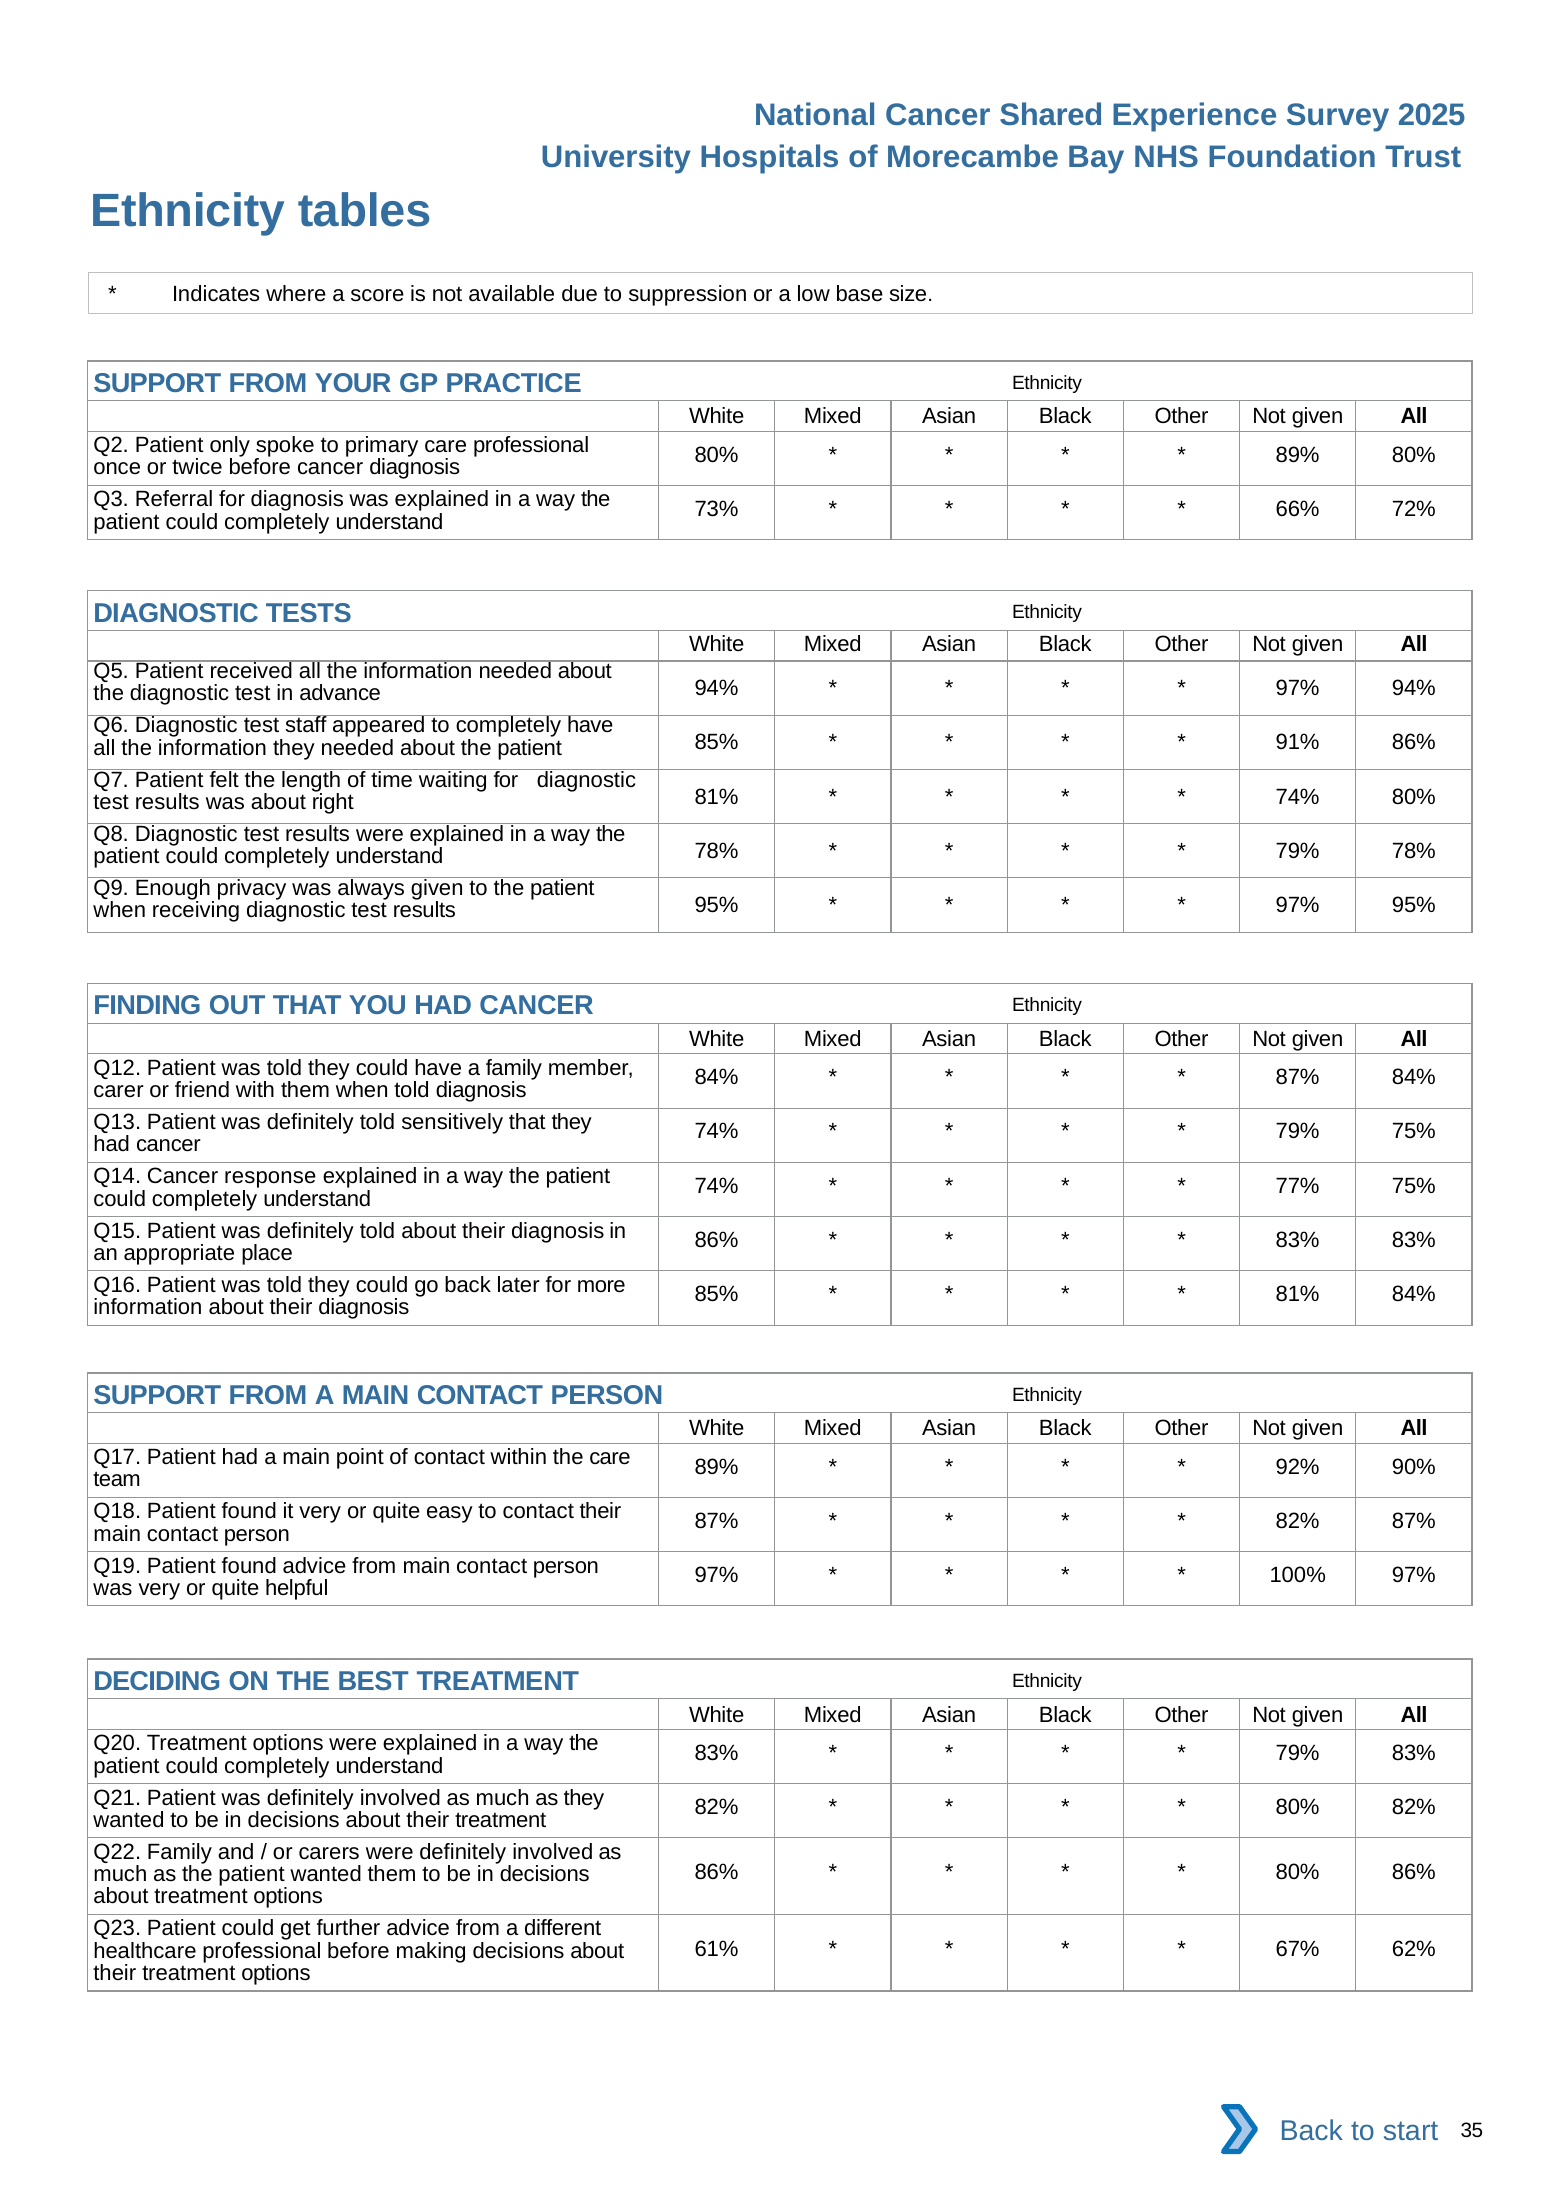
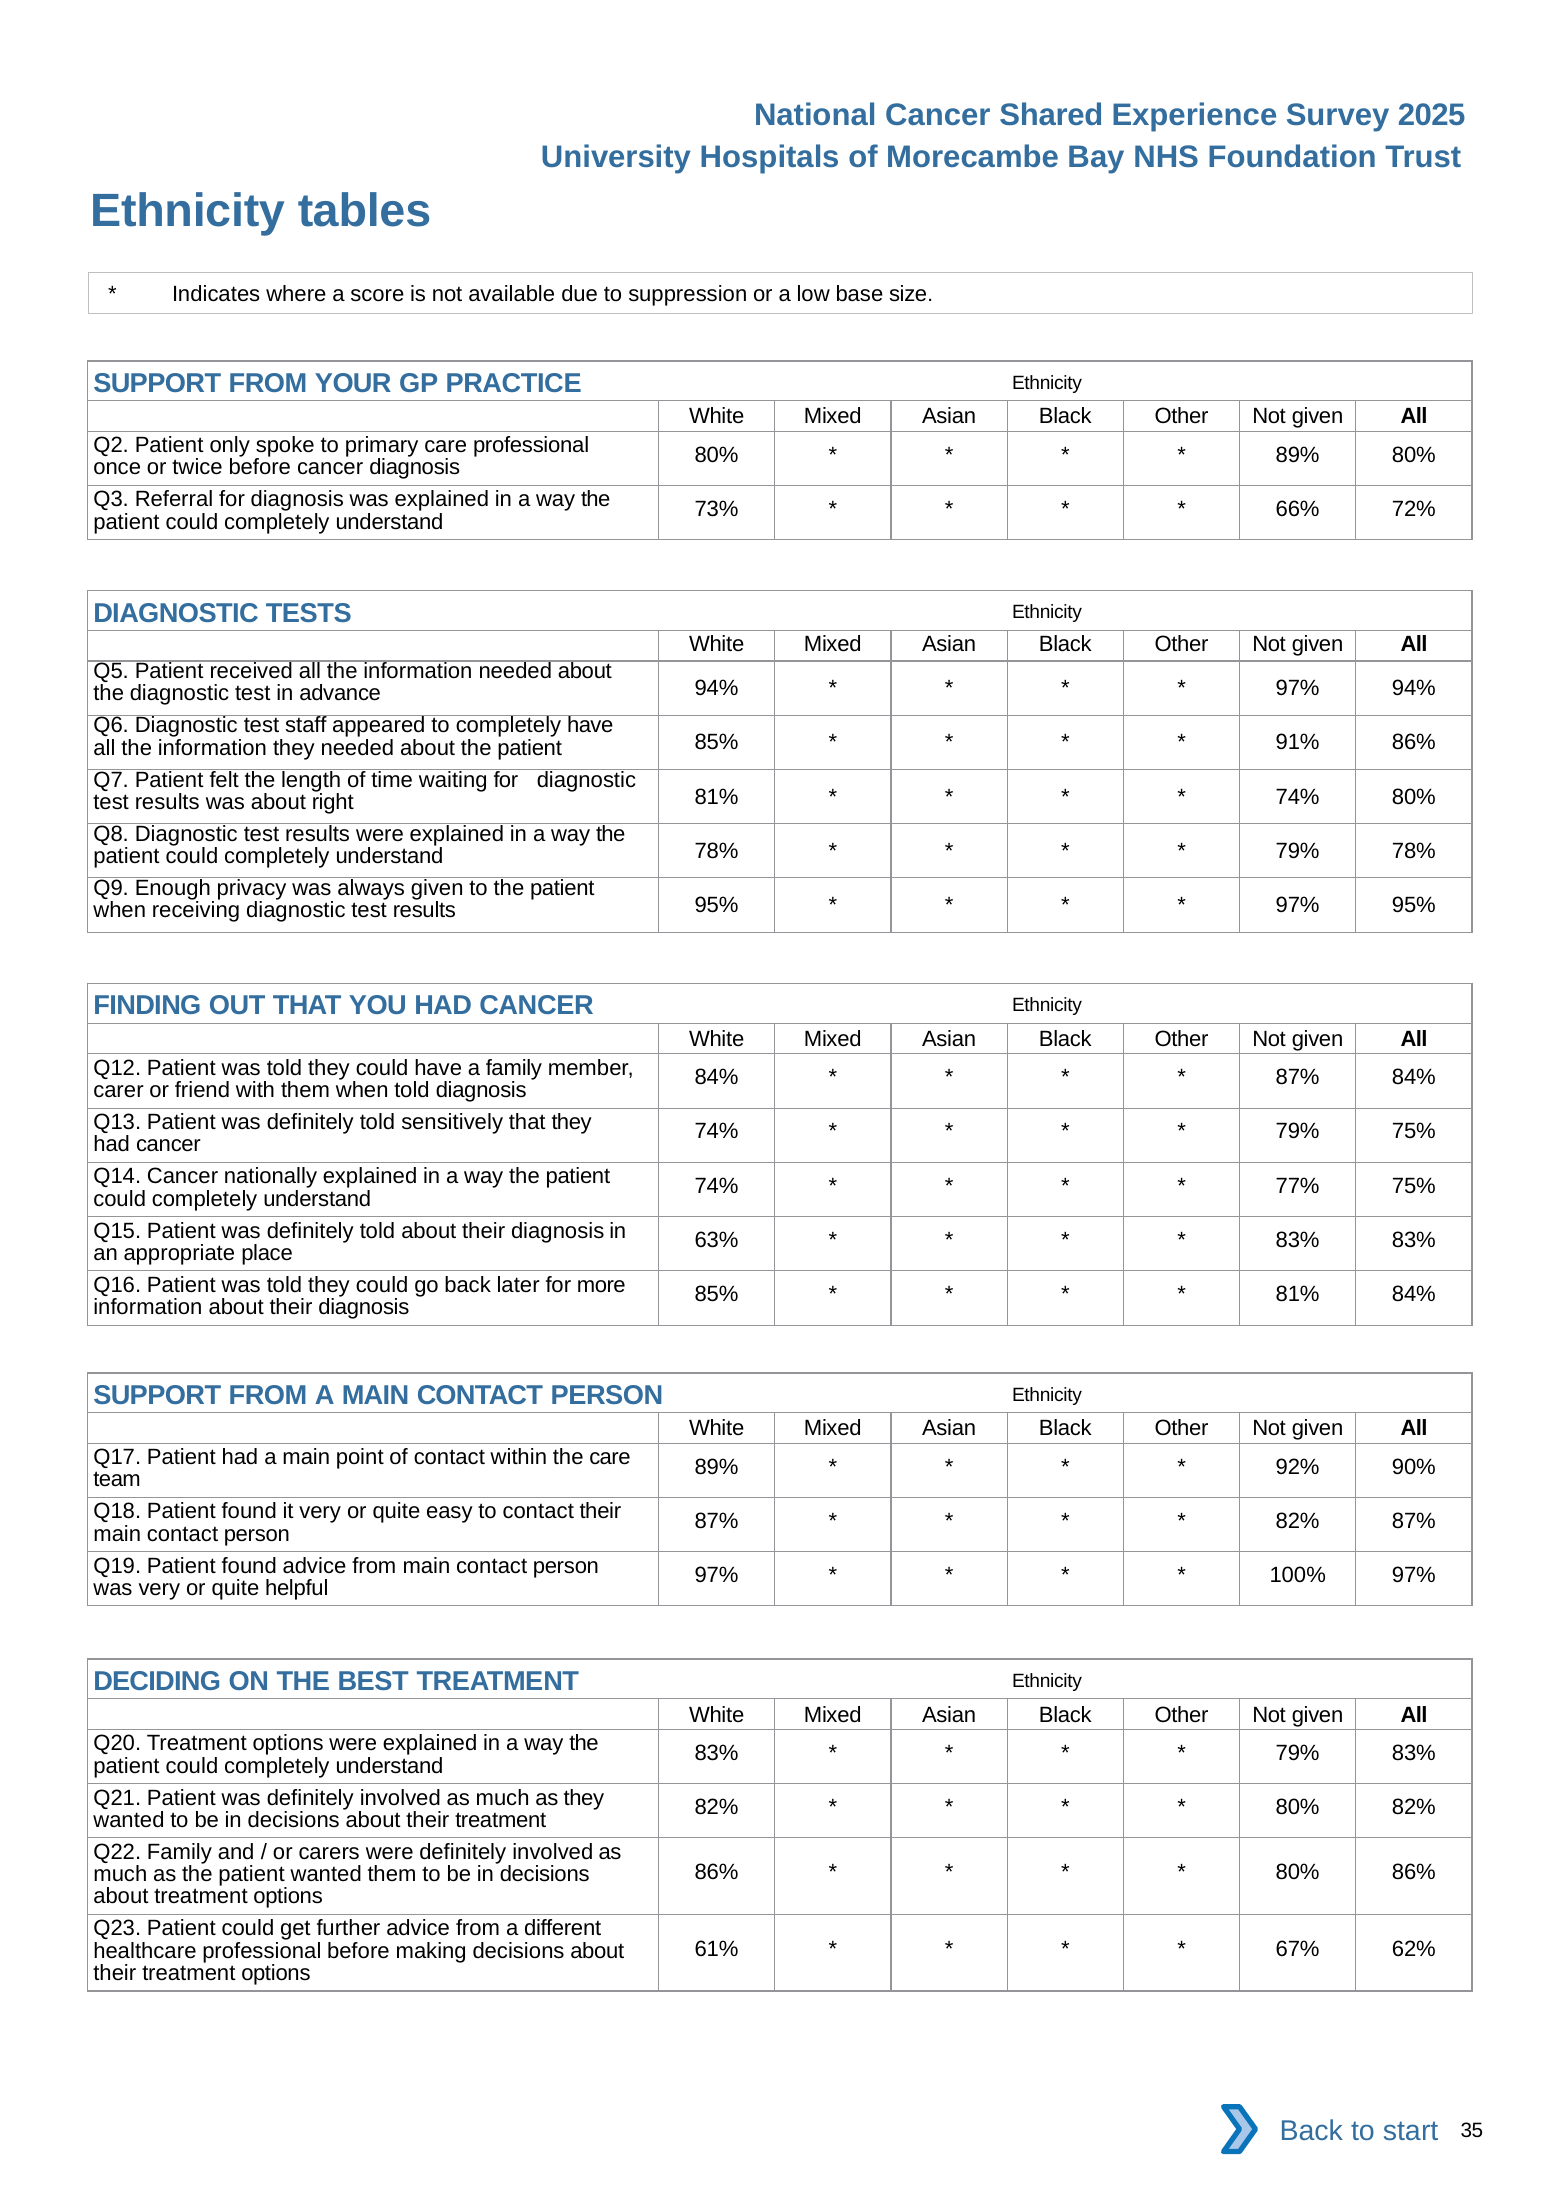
response: response -> nationally (270, 1177)
86%: 86% -> 63% (717, 1240)
